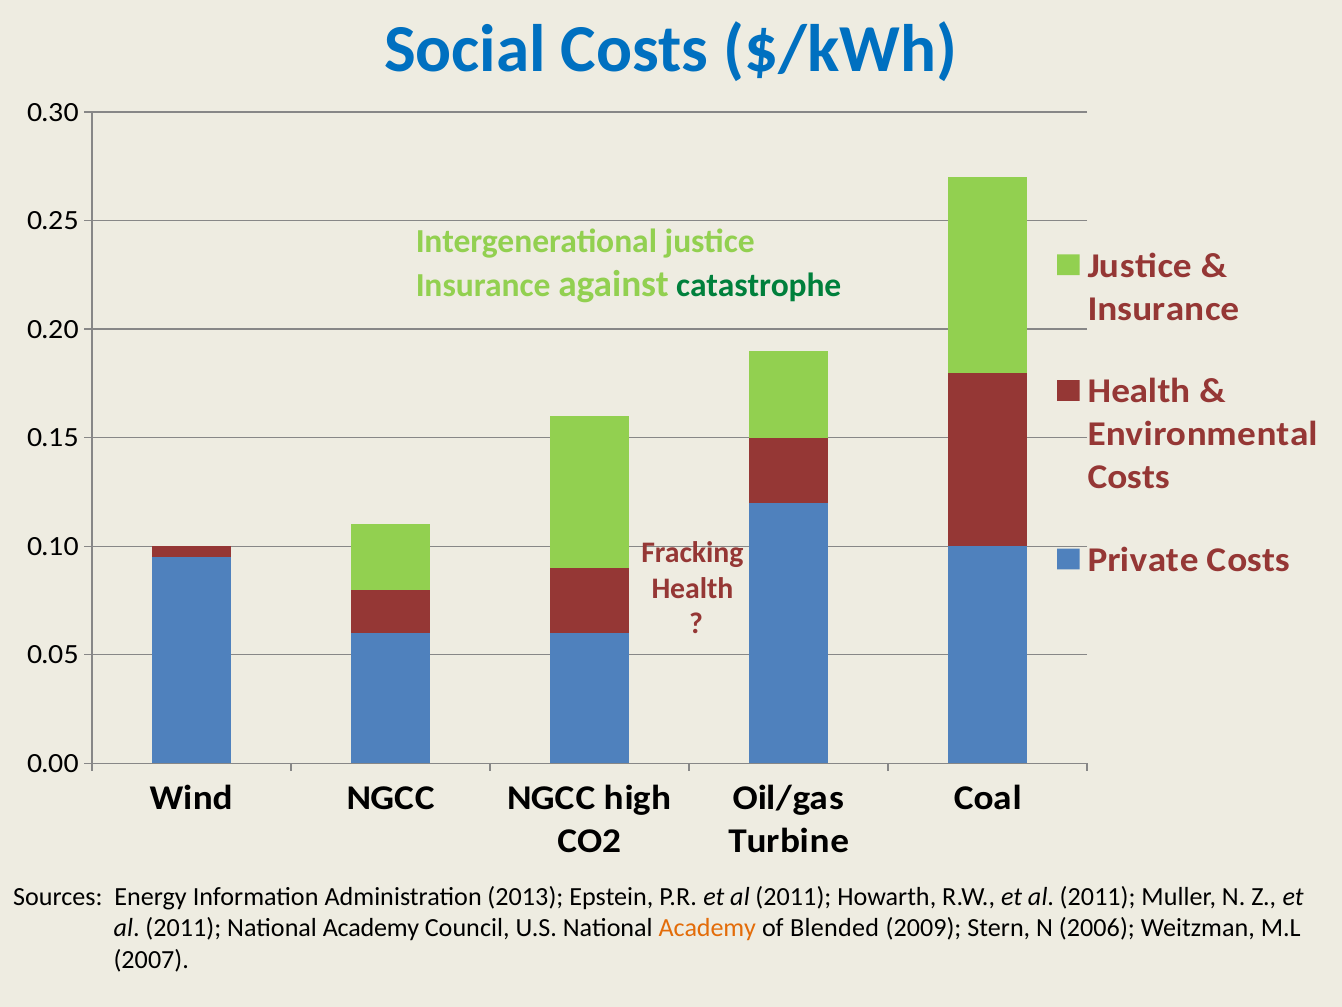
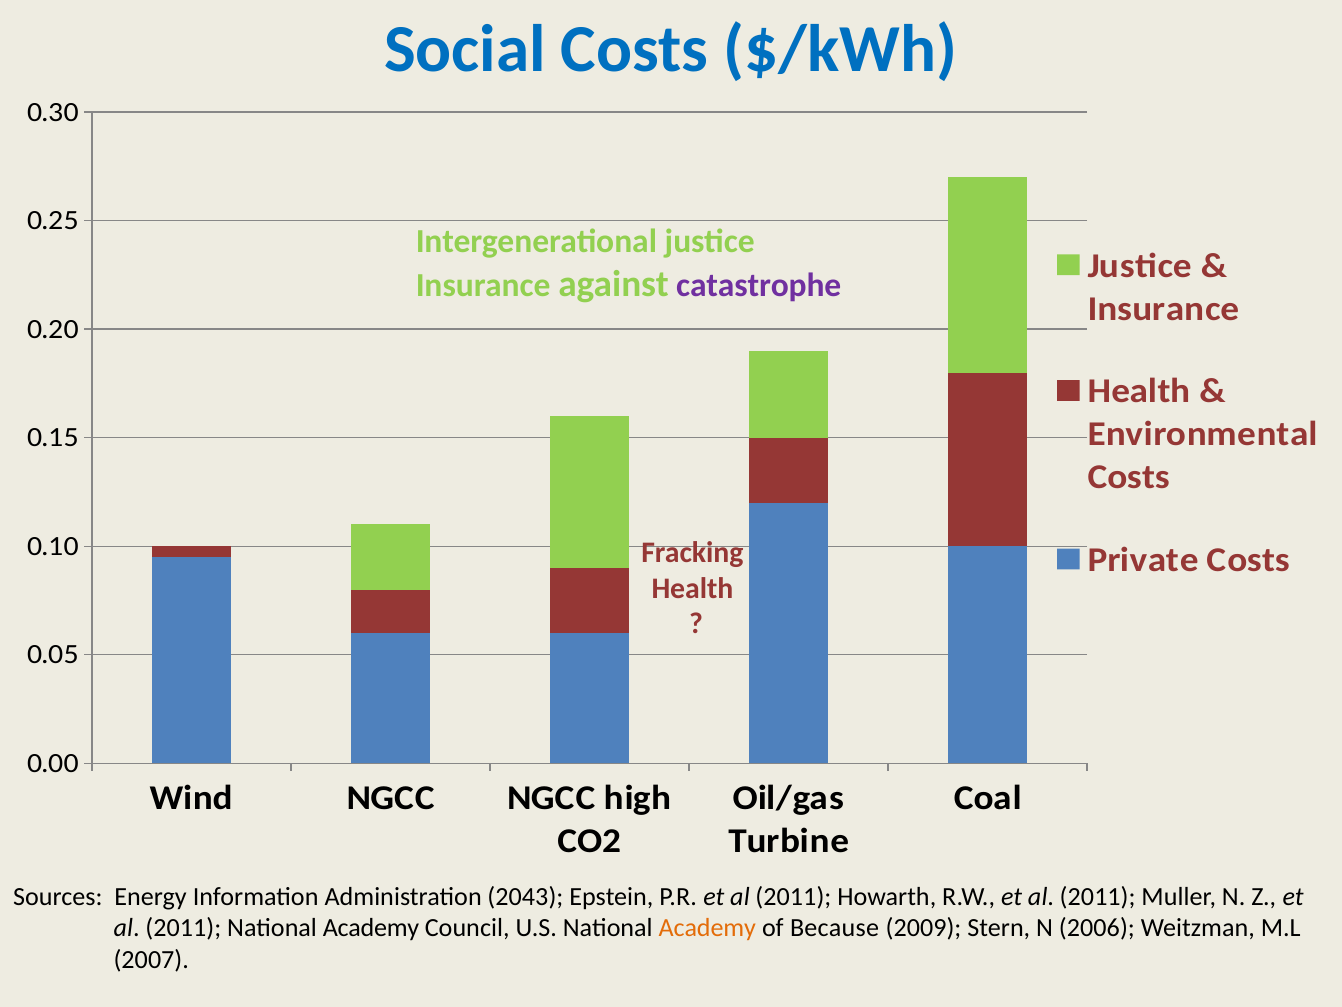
catastrophe colour: green -> purple (759, 286)
2013: 2013 -> 2043 (525, 896)
Blended: Blended -> Because (835, 928)
